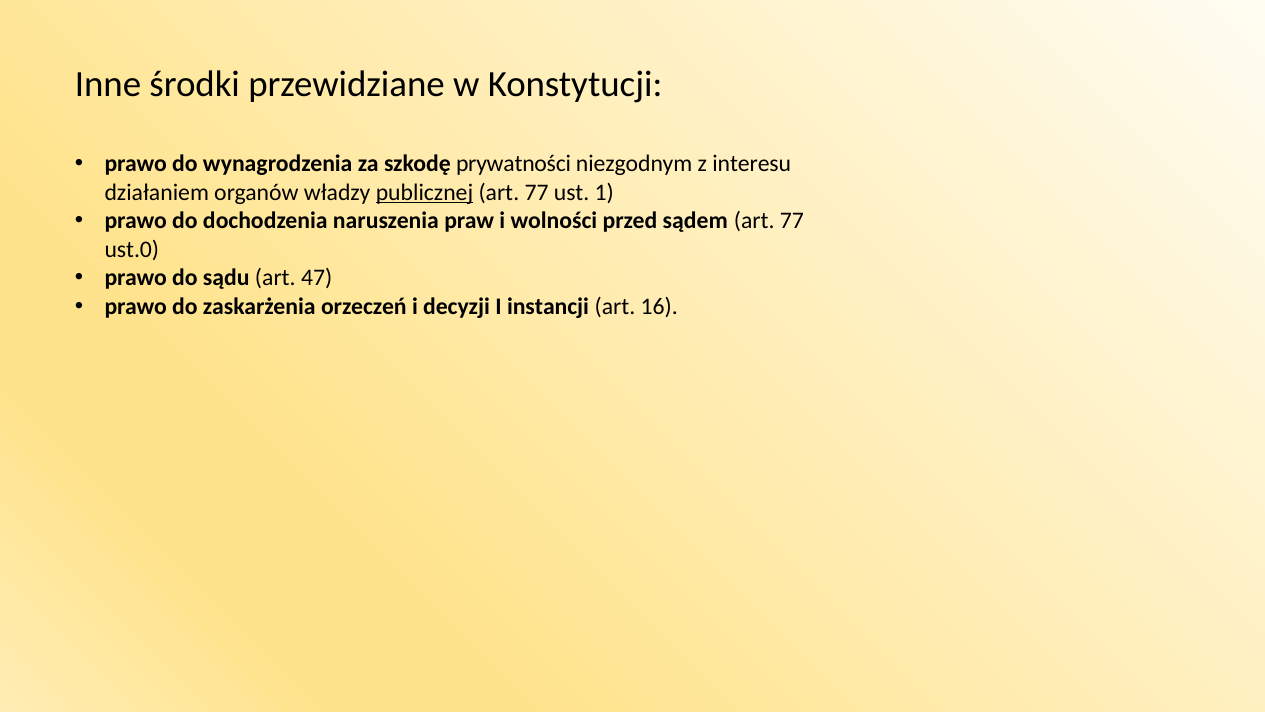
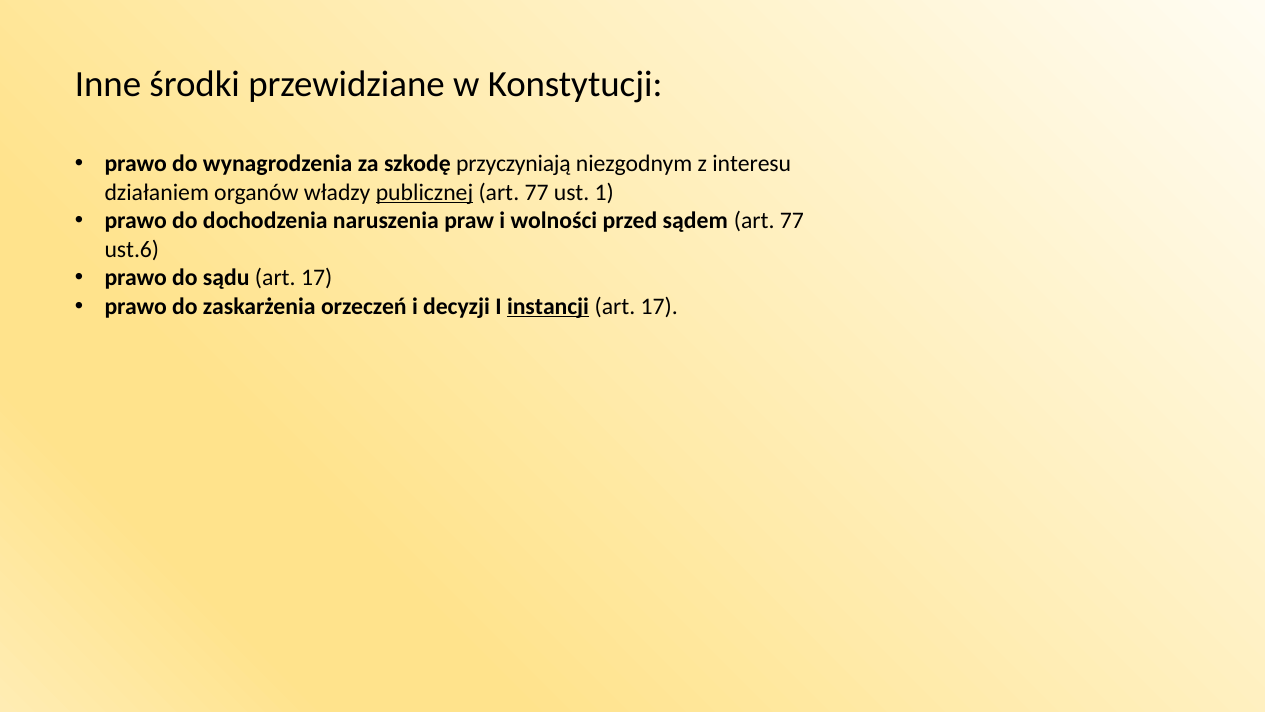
prywatności: prywatności -> przyczyniają (513, 164)
ust.0: ust.0 -> ust.6 (132, 249)
sądu art 47: 47 -> 17 (317, 278)
instancji underline: none -> present (548, 306)
16: 16 -> 17 (659, 306)
